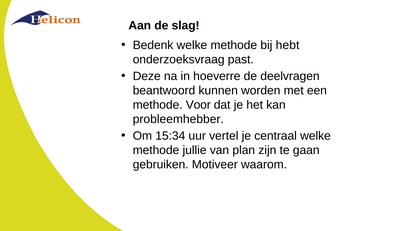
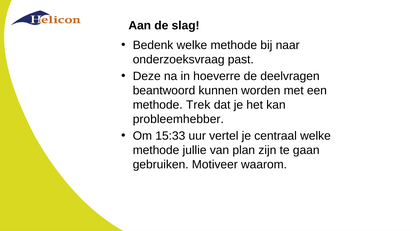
hebt: hebt -> naar (288, 45)
Voor: Voor -> Trek (198, 105)
15:34: 15:34 -> 15:33 (170, 136)
